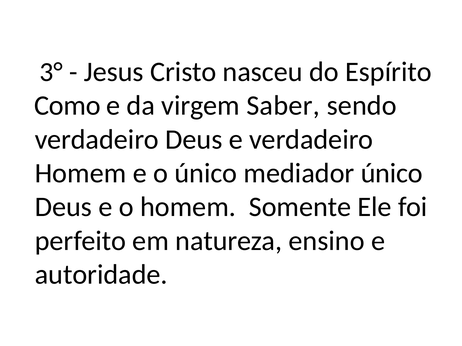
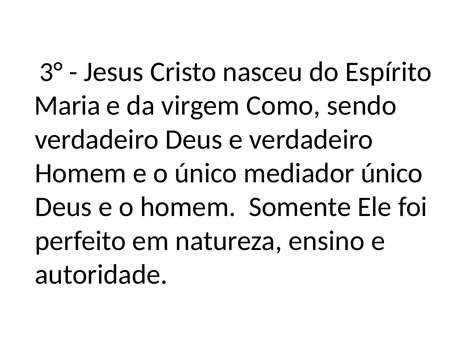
Como: Como -> Maria (67, 106)
Saber: Saber -> Como (283, 106)
